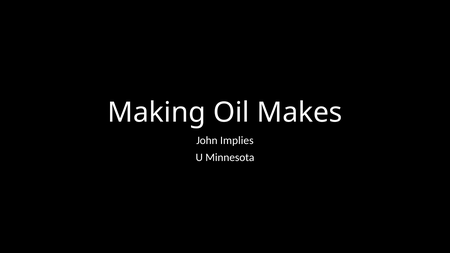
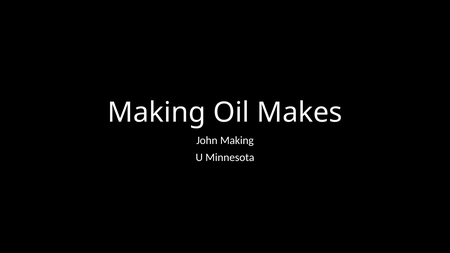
John Implies: Implies -> Making (237, 141)
